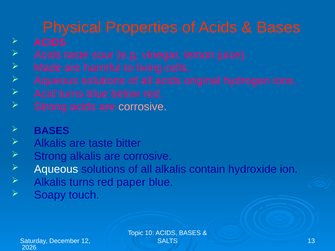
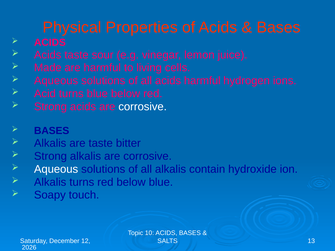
acids original: original -> harmful (202, 81)
corrosive colour: pink -> white (143, 107)
red paper: paper -> below (131, 182)
